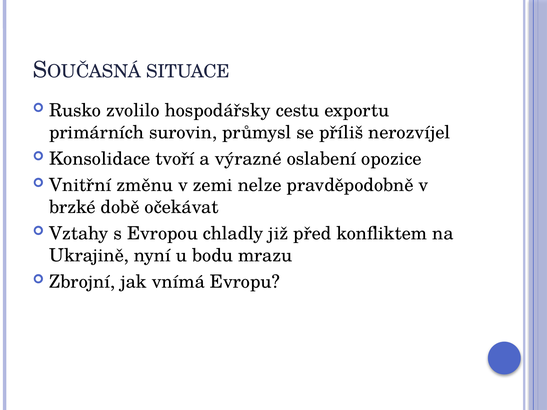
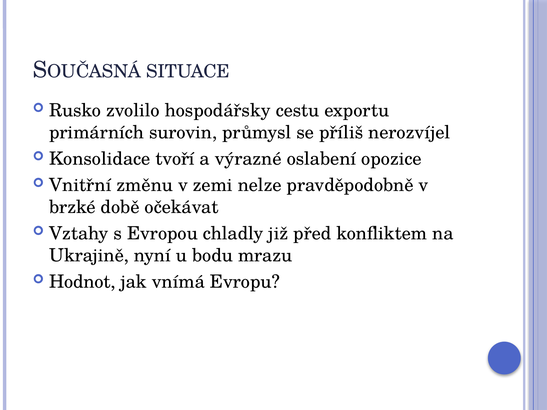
Zbrojní: Zbrojní -> Hodnot (82, 282)
